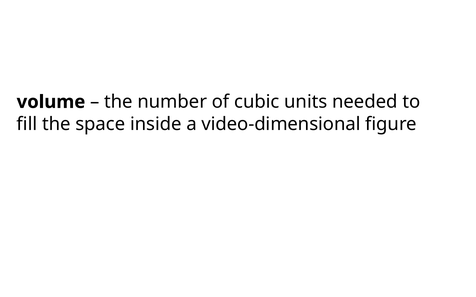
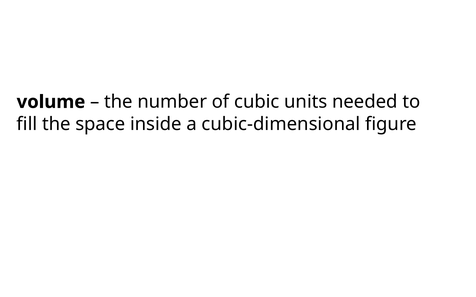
video-dimensional: video-dimensional -> cubic-dimensional (281, 124)
